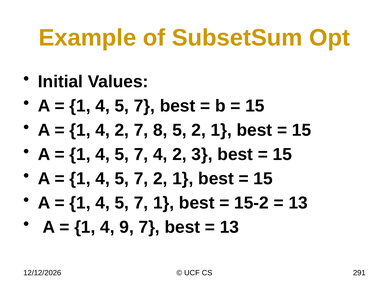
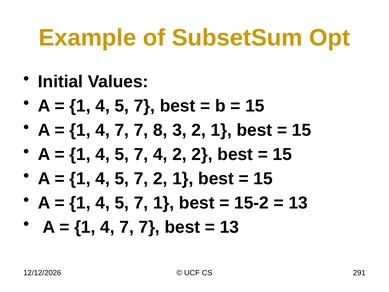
2: 2 -> 7 (122, 130)
8 5: 5 -> 3 (179, 130)
2 3: 3 -> 2 (202, 154)
9: 9 -> 7 (127, 227)
